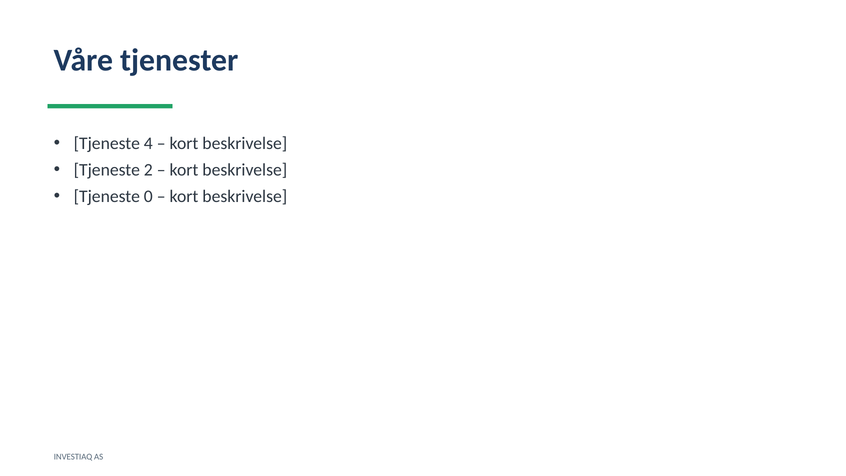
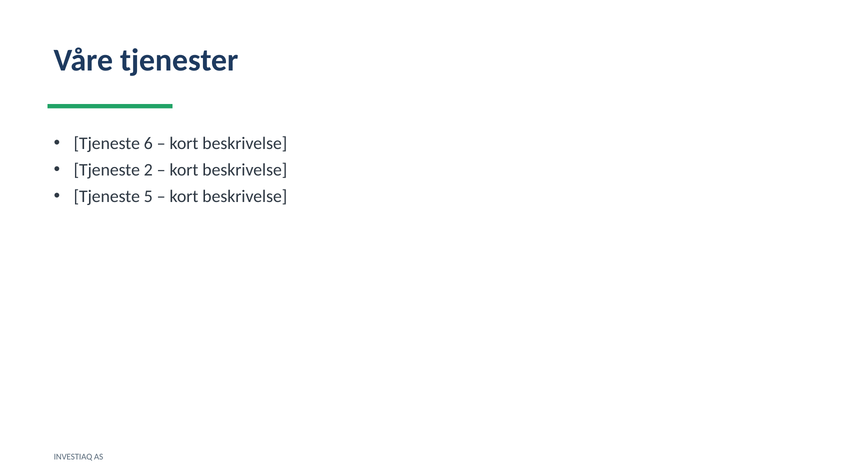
4: 4 -> 6 (148, 143)
0: 0 -> 5 (148, 196)
